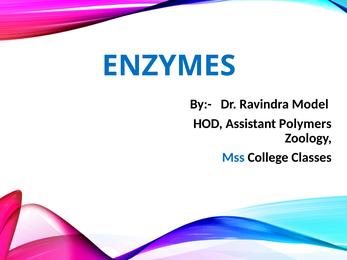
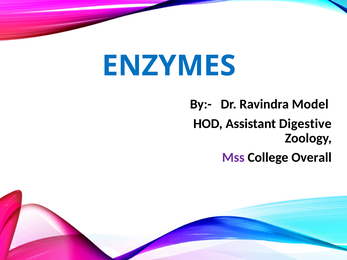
Polymers: Polymers -> Digestive (305, 124)
Mss colour: blue -> purple (233, 158)
Classes: Classes -> Overall (312, 158)
